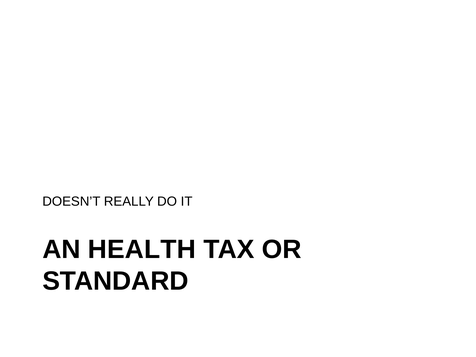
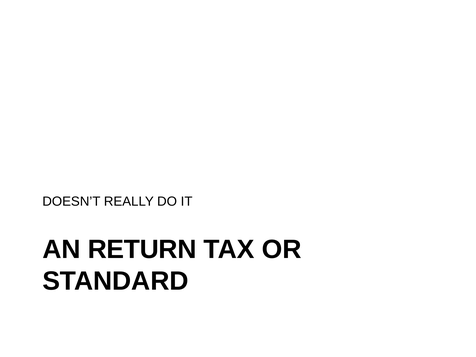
HEALTH: HEALTH -> RETURN (142, 249)
